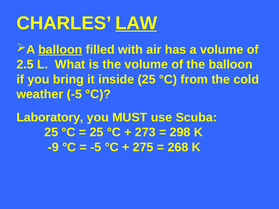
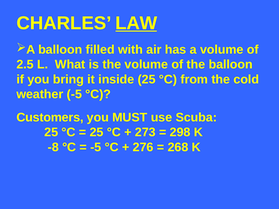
balloon underline: present -> none (60, 50)
Laboratory: Laboratory -> Customers (50, 118)
-9: -9 -> -8 (53, 147)
275: 275 -> 276 (143, 147)
